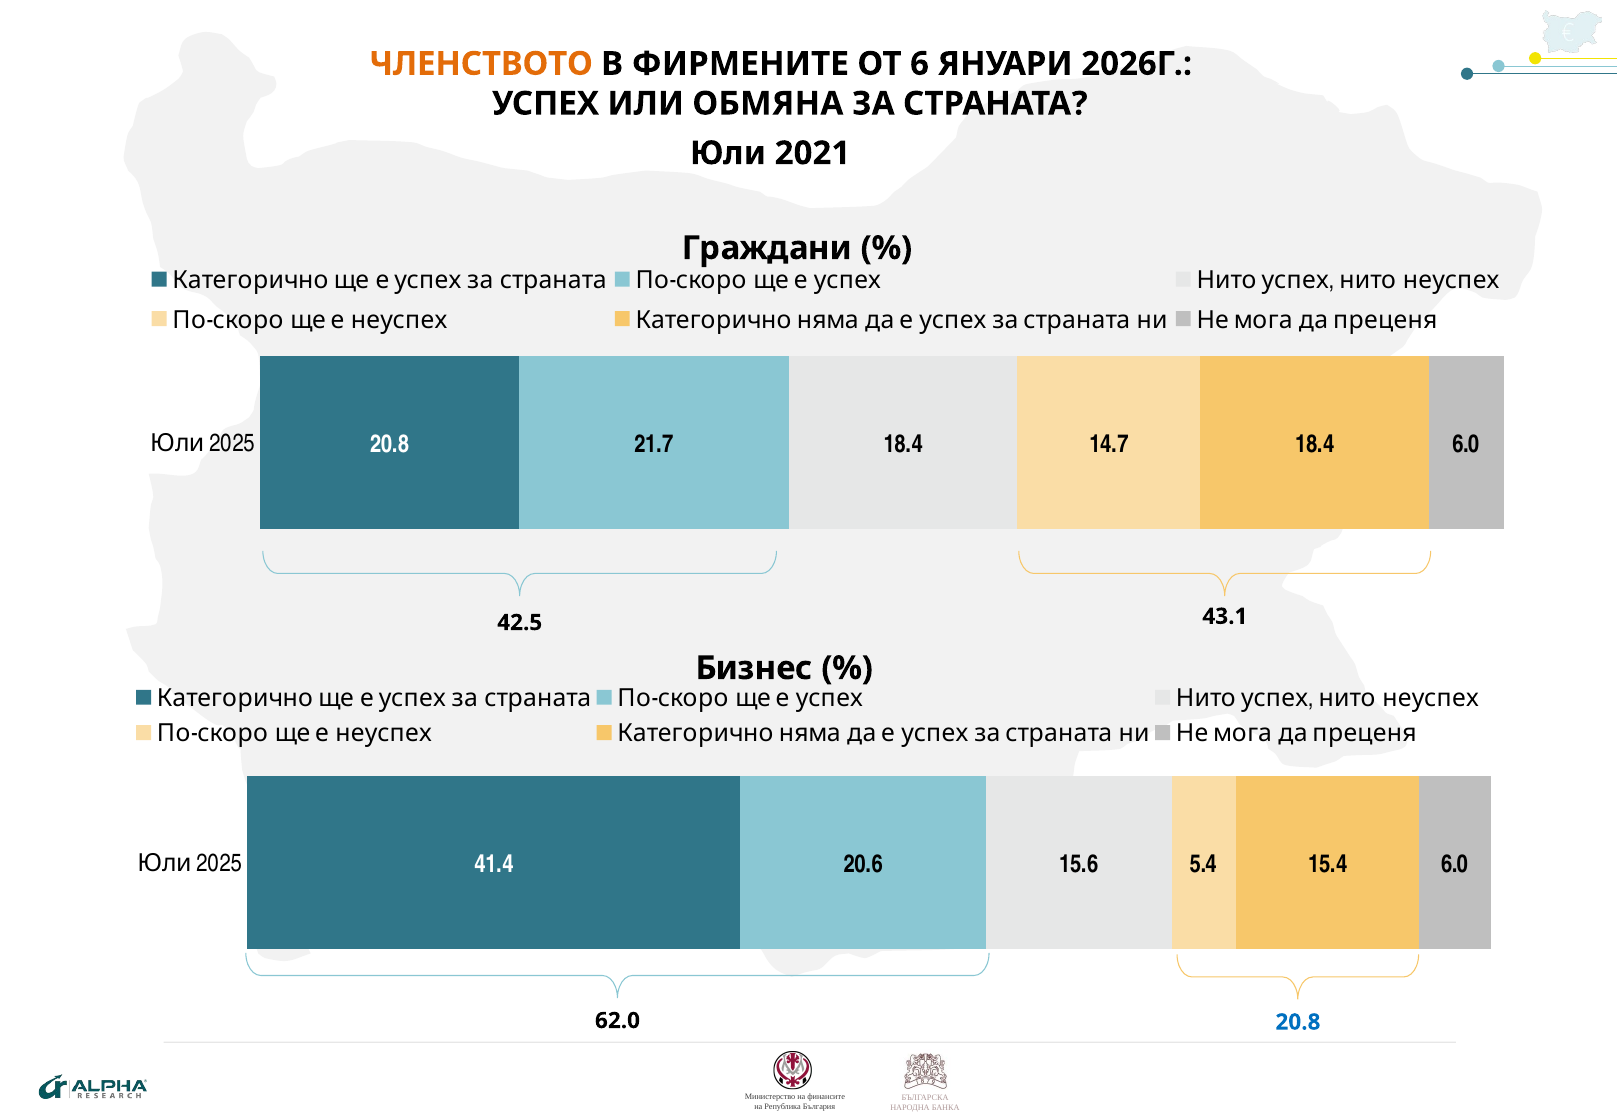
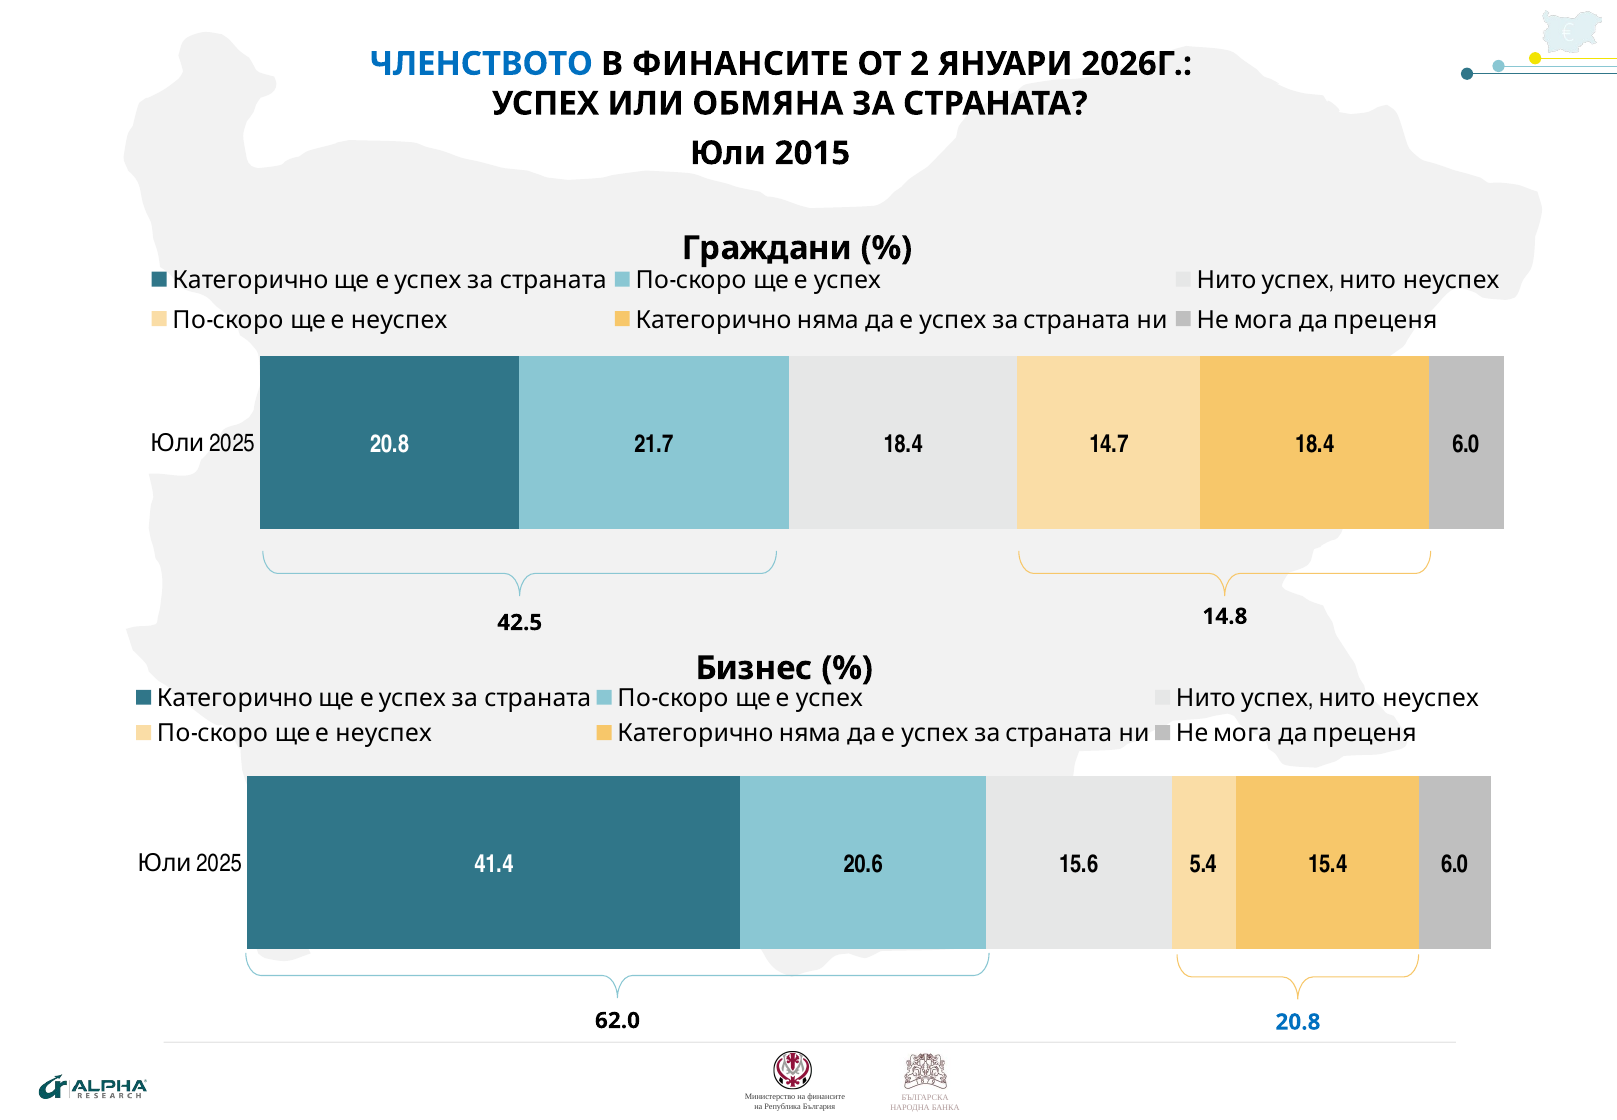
ЧЛЕНСТВОТО colour: orange -> blue (481, 64)
В ФИРМЕНИТЕ: ФИРМЕНИТЕ -> ФИНАНСИТЕ (740, 64)
6: 6 -> 2 (920, 64)
2021: 2021 -> 2015 (812, 153)
43.1: 43.1 -> 14.8 (1225, 616)
